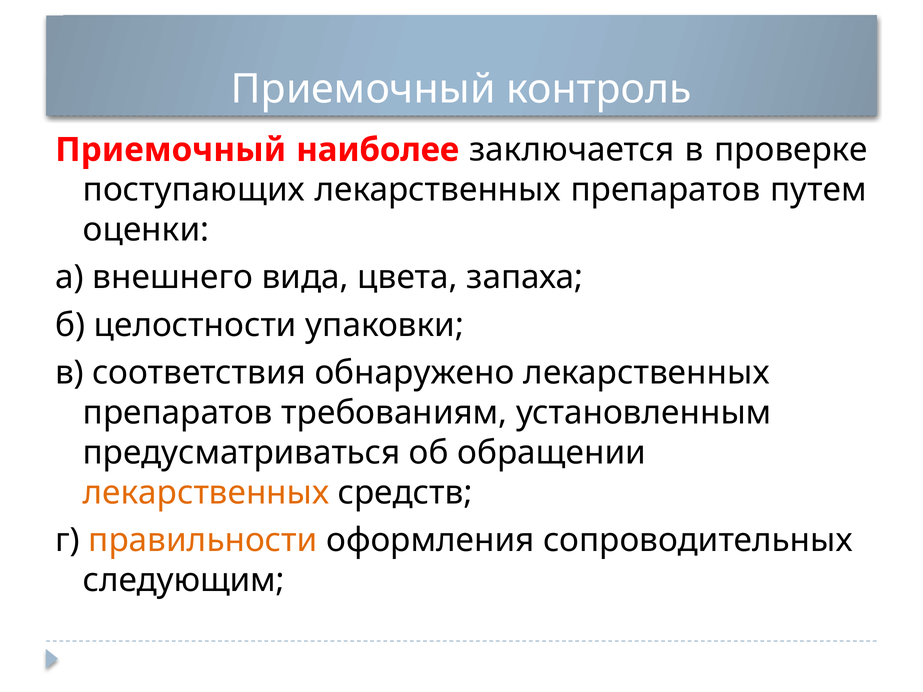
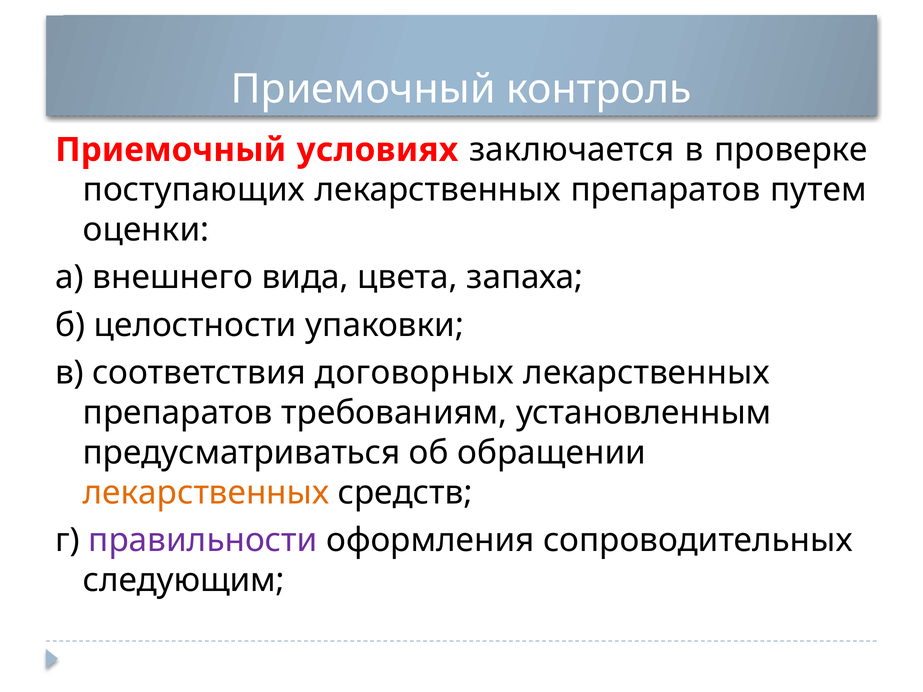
наиболее: наиболее -> условиях (377, 150)
обнаружено: обнаружено -> договорных (415, 373)
правильности colour: orange -> purple (203, 541)
